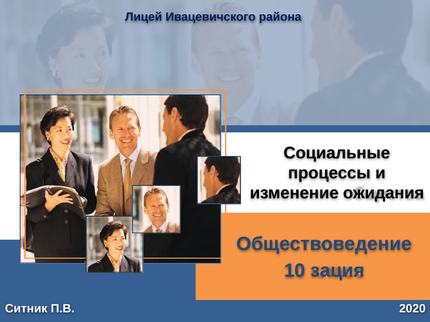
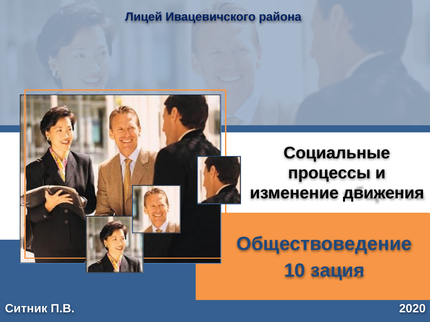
ожидания: ожидания -> движения (384, 193)
